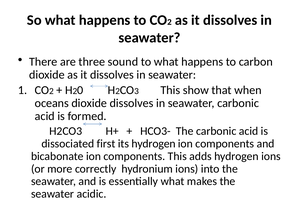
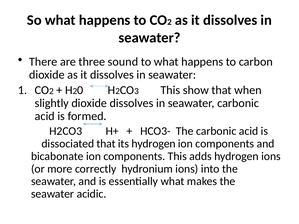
oceans: oceans -> slightly (52, 103)
dissociated first: first -> that (106, 144)
